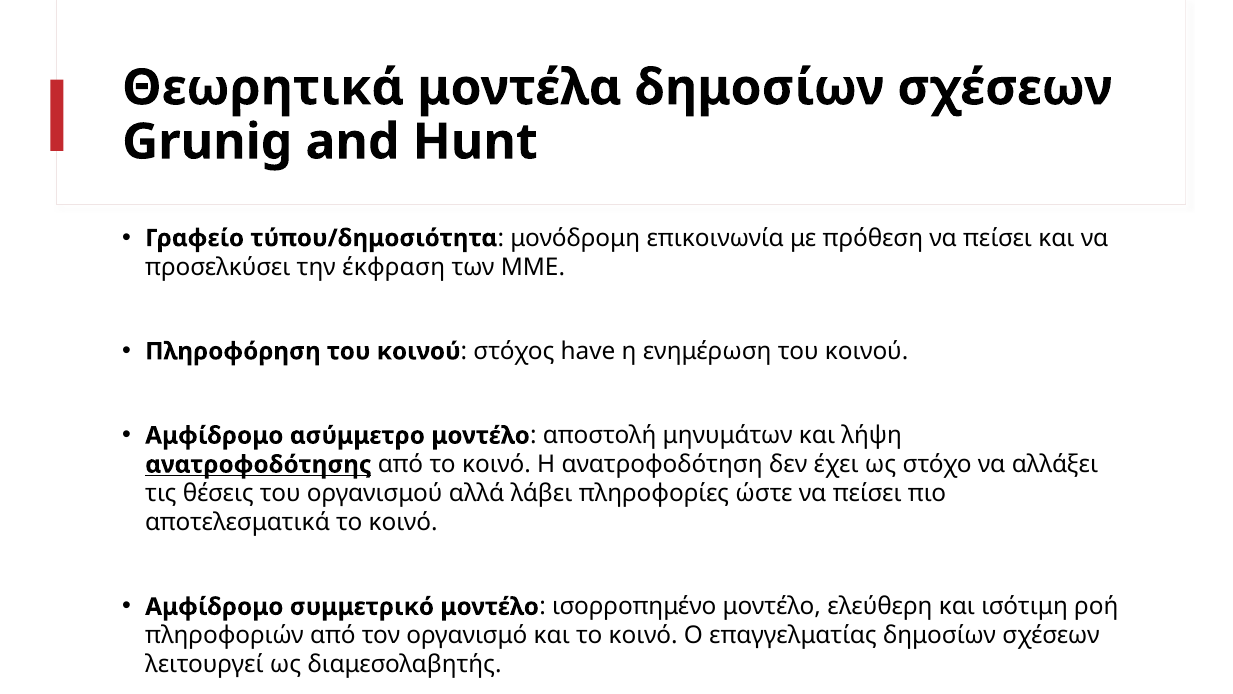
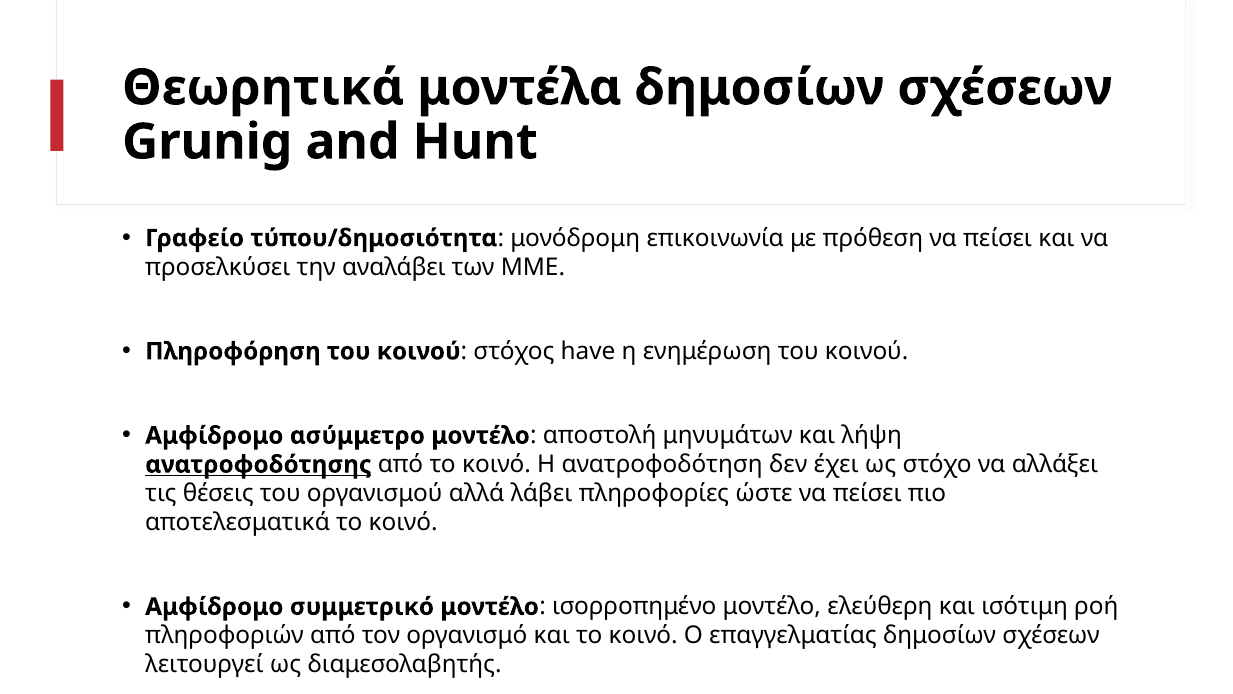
έκφραση: έκφραση -> αναλάβει (394, 267)
